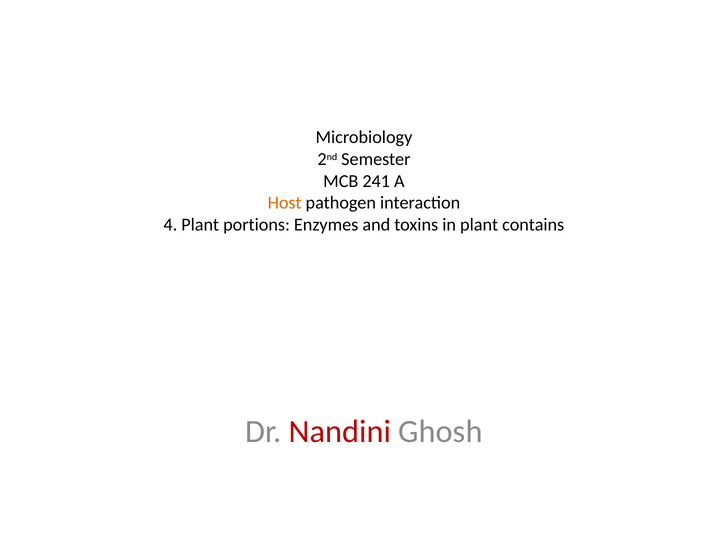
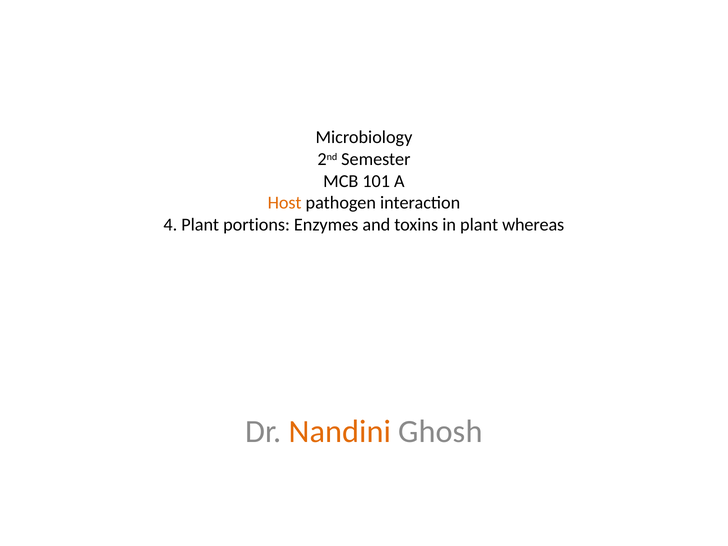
241: 241 -> 101 (376, 181)
contains: contains -> whereas (533, 225)
Nandini colour: red -> orange (340, 432)
